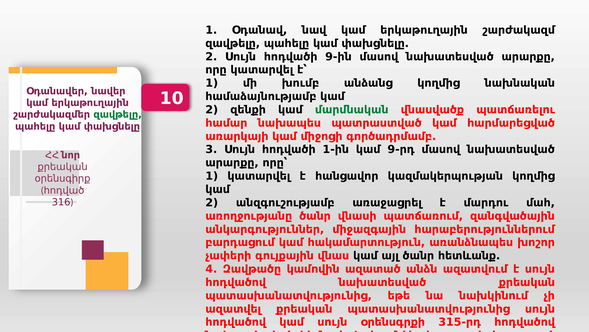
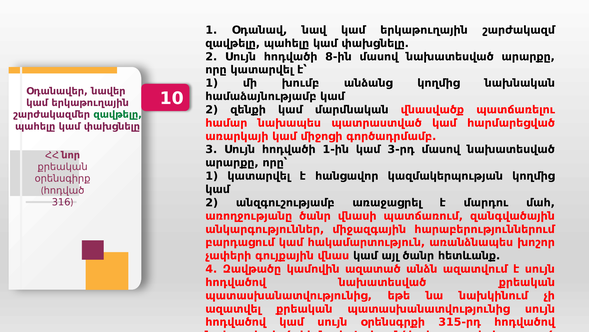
9-ին: 9-ին -> 8-ին (338, 57)
մարմնական colour: green -> black (352, 110)
9-րդ: 9-րդ -> 3-րդ (401, 149)
